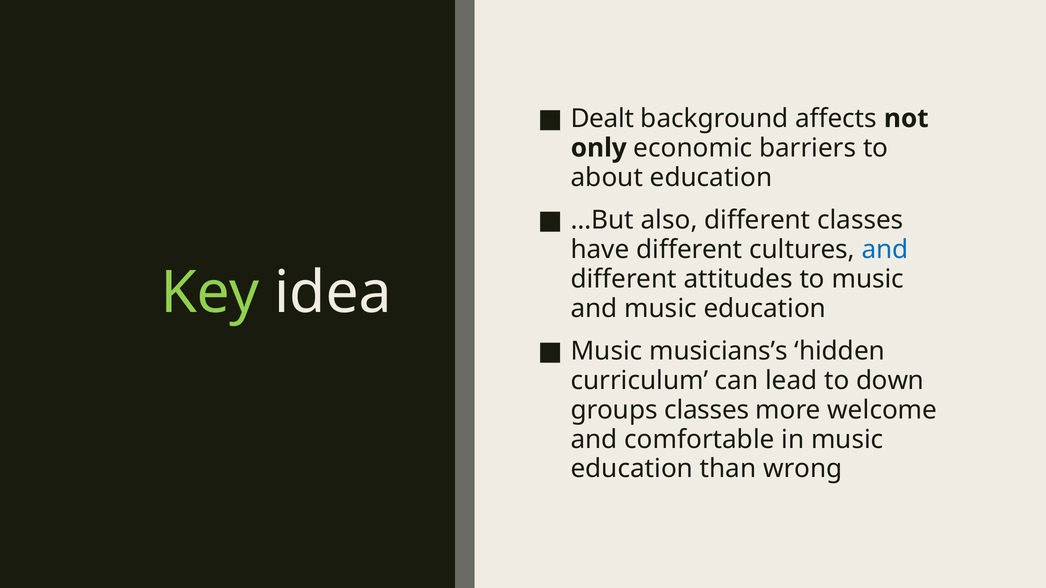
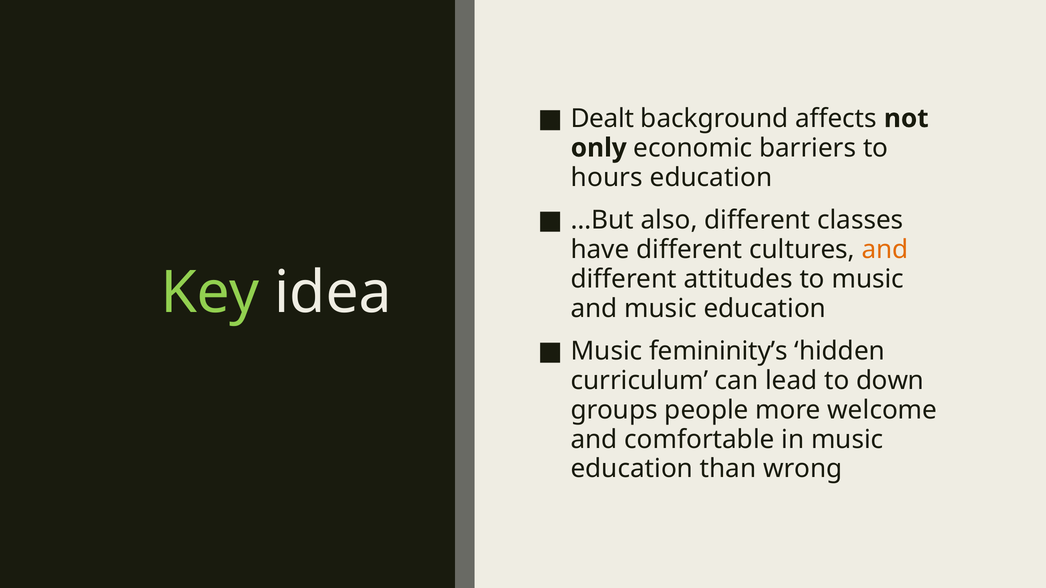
about: about -> hours (607, 178)
and colour: blue -> orange (885, 250)
musicians’s: musicians’s -> femininity’s (718, 351)
groups classes: classes -> people (707, 410)
